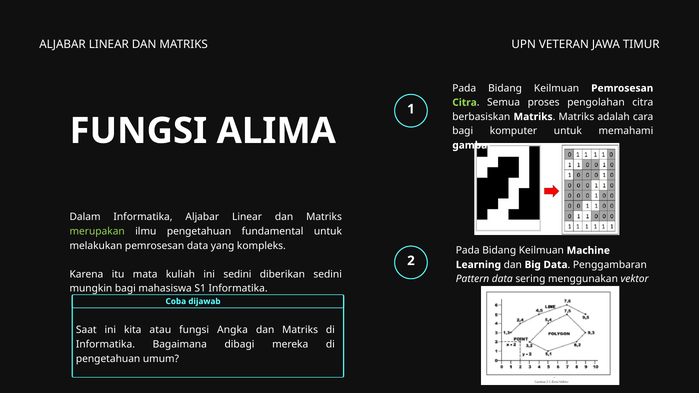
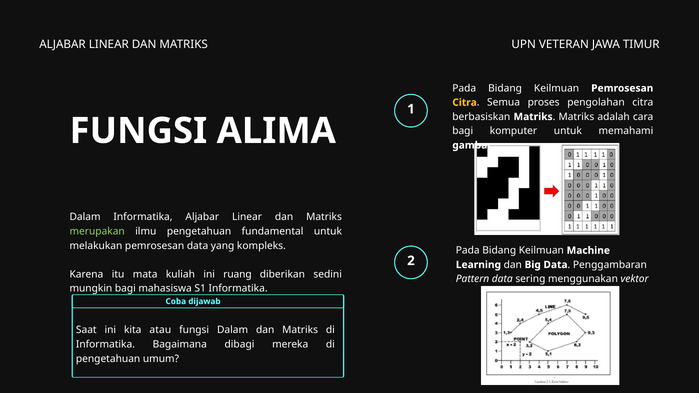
Citra colour: light green -> yellow (465, 103)
ini sedini: sedini -> ruang (237, 274)
fungsi Angka: Angka -> Dalam (233, 330)
